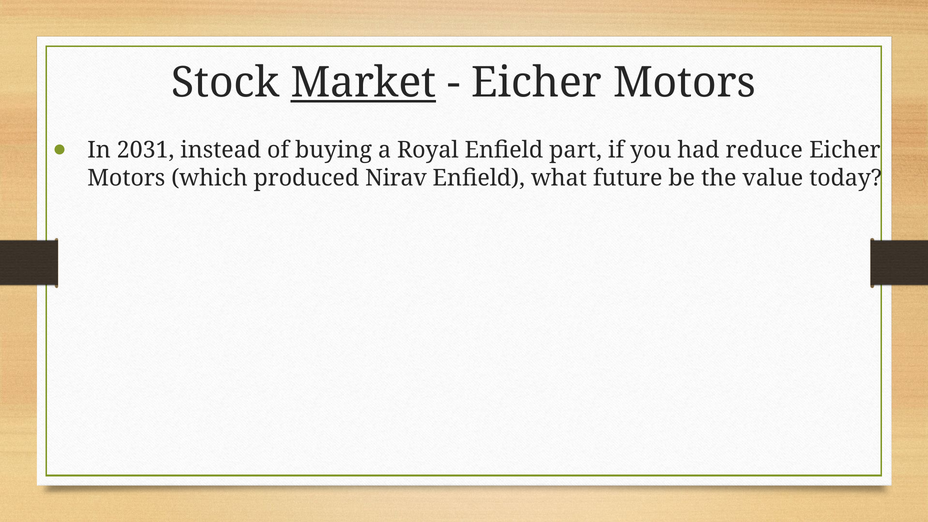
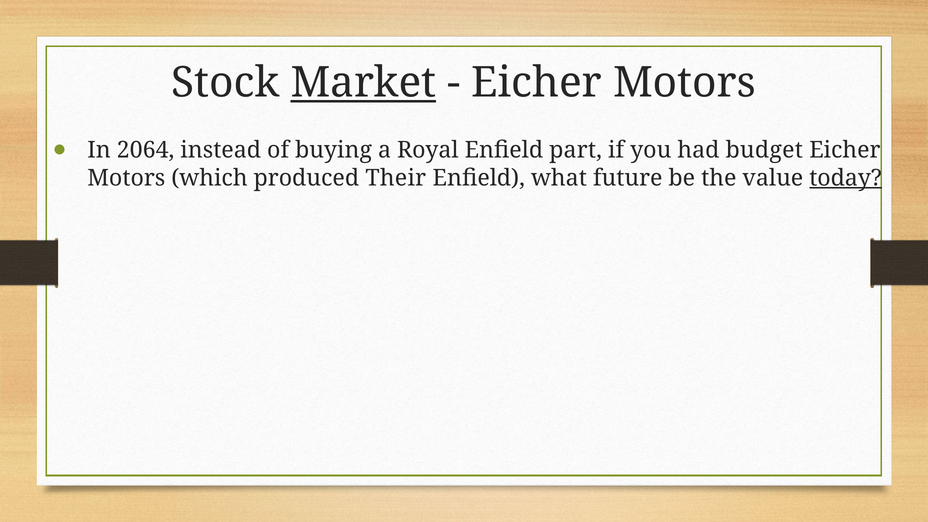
2031: 2031 -> 2064 (146, 150)
reduce: reduce -> budget (764, 150)
Nirav: Nirav -> Their (396, 178)
today underline: none -> present (846, 178)
